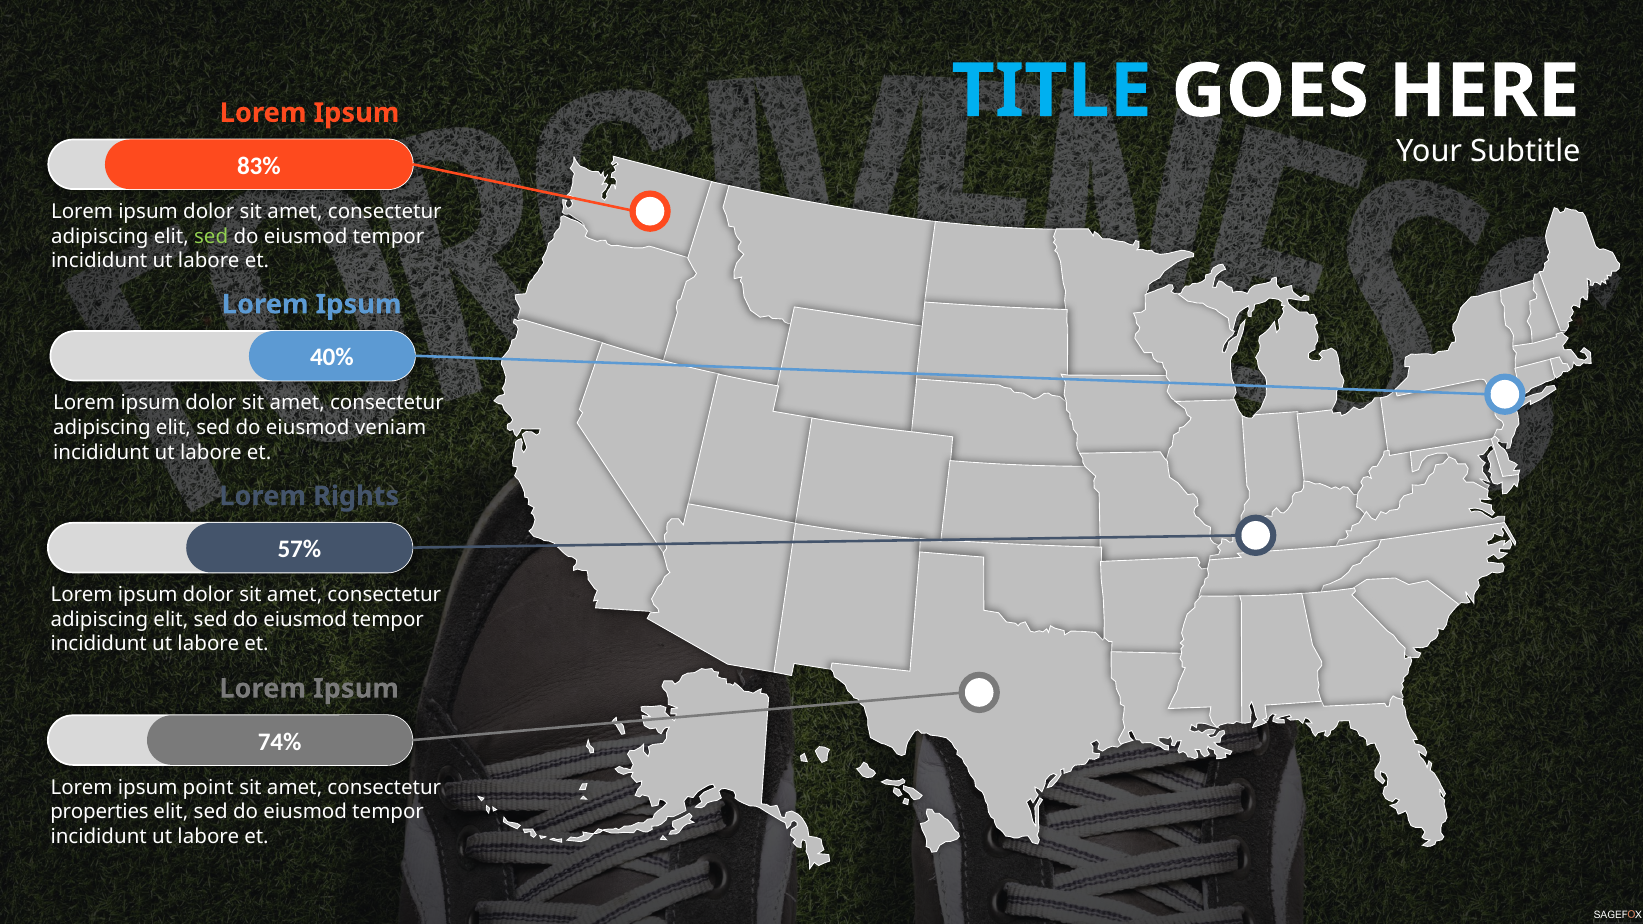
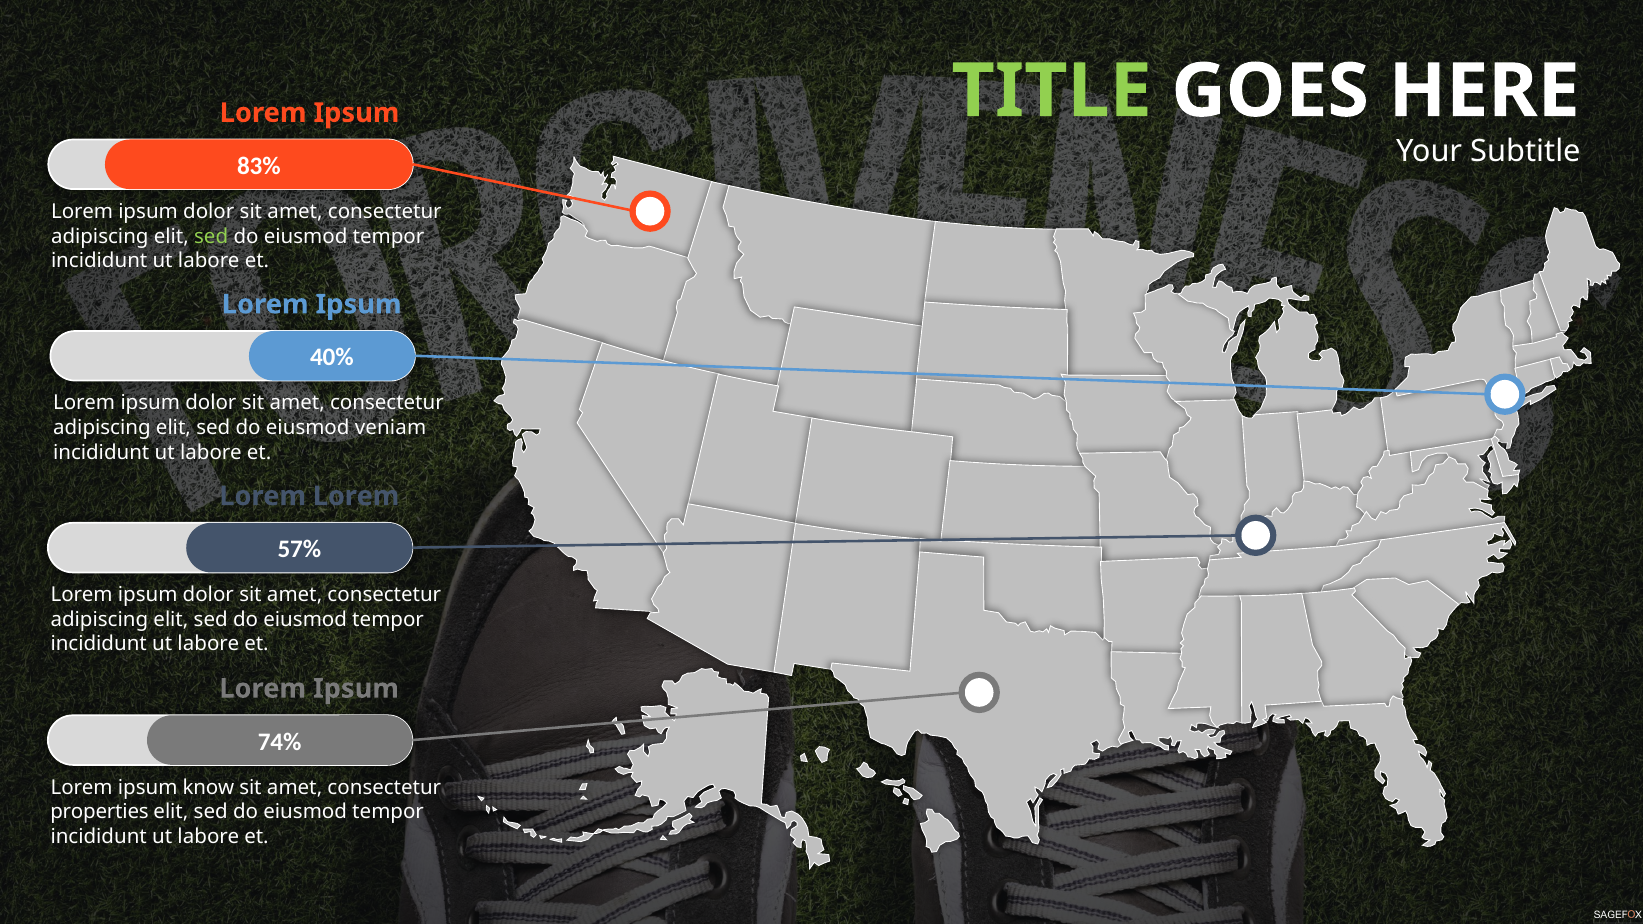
TITLE colour: light blue -> light green (1052, 91)
Rights: Rights -> Lorem (356, 496)
point: point -> know (208, 788)
